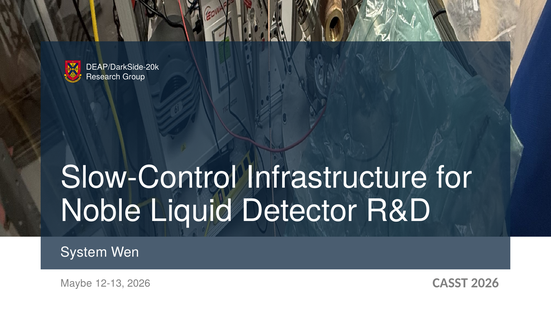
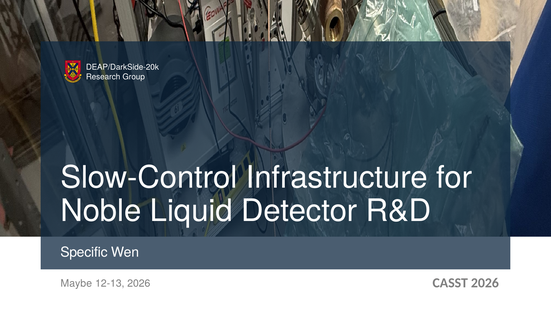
System: System -> Specific (84, 252)
